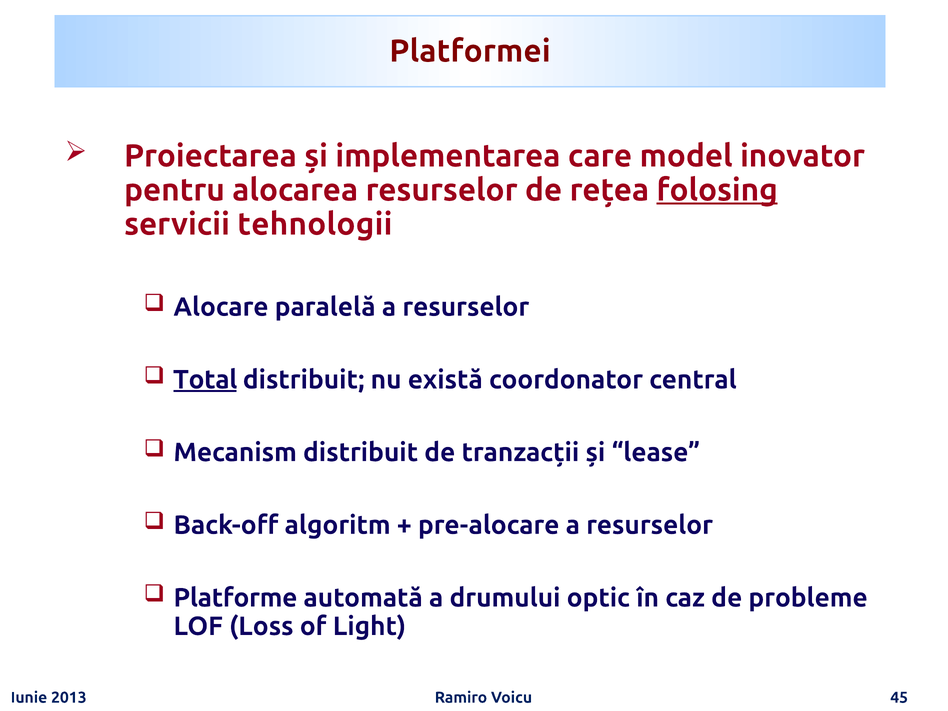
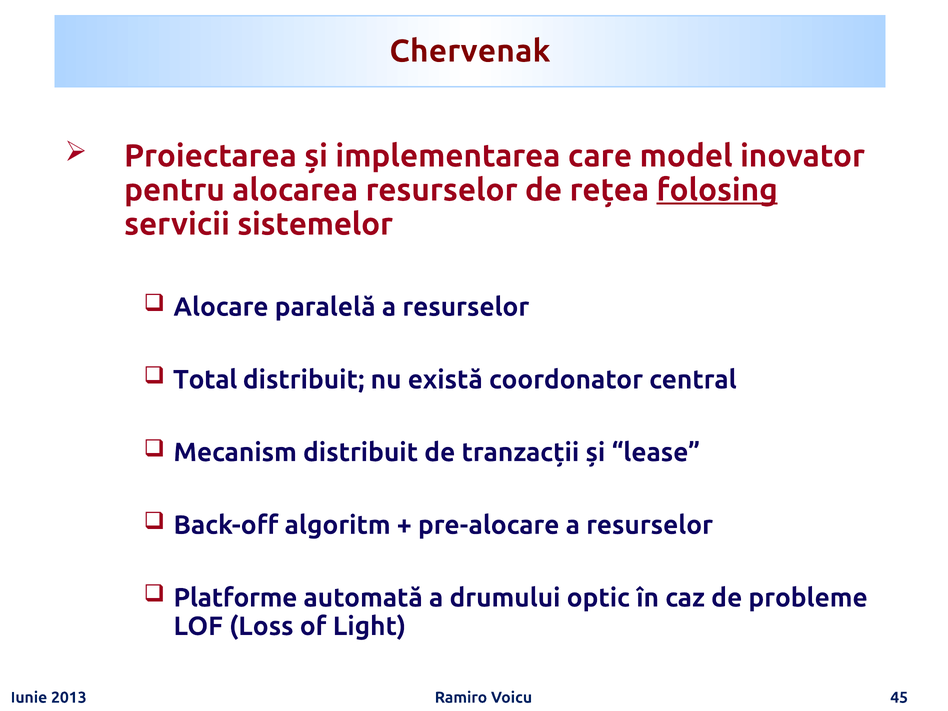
Platformei: Platformei -> Chervenak (470, 51)
tehnologii: tehnologii -> sistemelor (315, 224)
Total underline: present -> none (205, 380)
